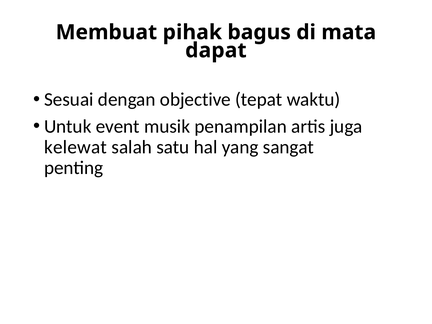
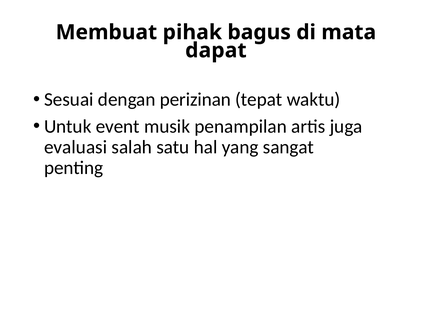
objective: objective -> perizinan (195, 100)
kelewat: kelewat -> evaluasi (76, 147)
